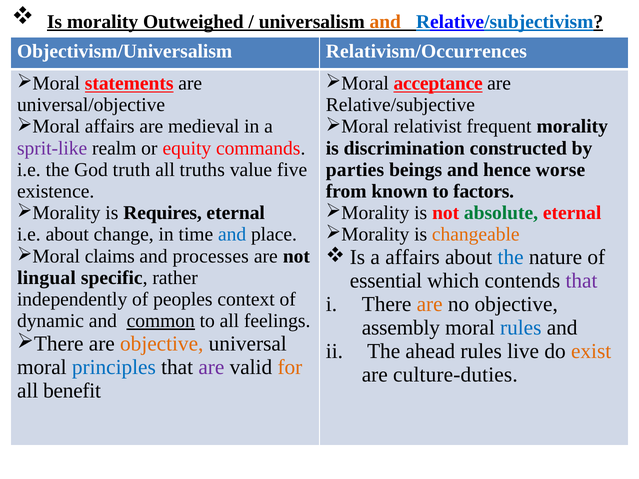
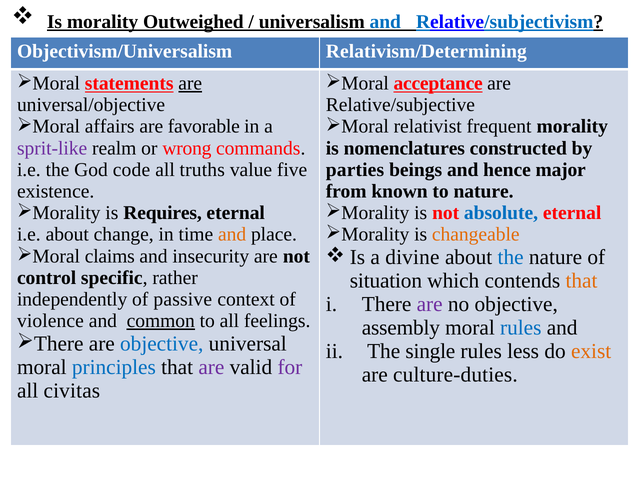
and colour: orange -> blue (385, 22)
Relativism/Occurrences: Relativism/Occurrences -> Relativism/Determining (426, 51)
are underline: none -> present (190, 83)
medieval: medieval -> favorable (204, 127)
equity: equity -> wrong (187, 148)
discrimination: discrimination -> nomenclatures (404, 148)
truth: truth -> code (131, 170)
worse: worse -> major (561, 170)
to factors: factors -> nature (484, 191)
absolute colour: green -> blue (501, 213)
and colour: blue -> orange (232, 235)
processes: processes -> insecurity (211, 256)
a affairs: affairs -> divine (412, 257)
lingual: lingual -> control (47, 278)
essential: essential -> situation (386, 281)
that colour: purple -> orange (581, 281)
peoples: peoples -> passive (183, 299)
are colour: orange -> purple (430, 304)
dynamic: dynamic -> violence (50, 321)
objective colour: orange -> blue (162, 344)
ahead: ahead -> single (430, 351)
live: live -> less (523, 351)
for colour: orange -> purple (290, 367)
benefit: benefit -> civitas (72, 391)
